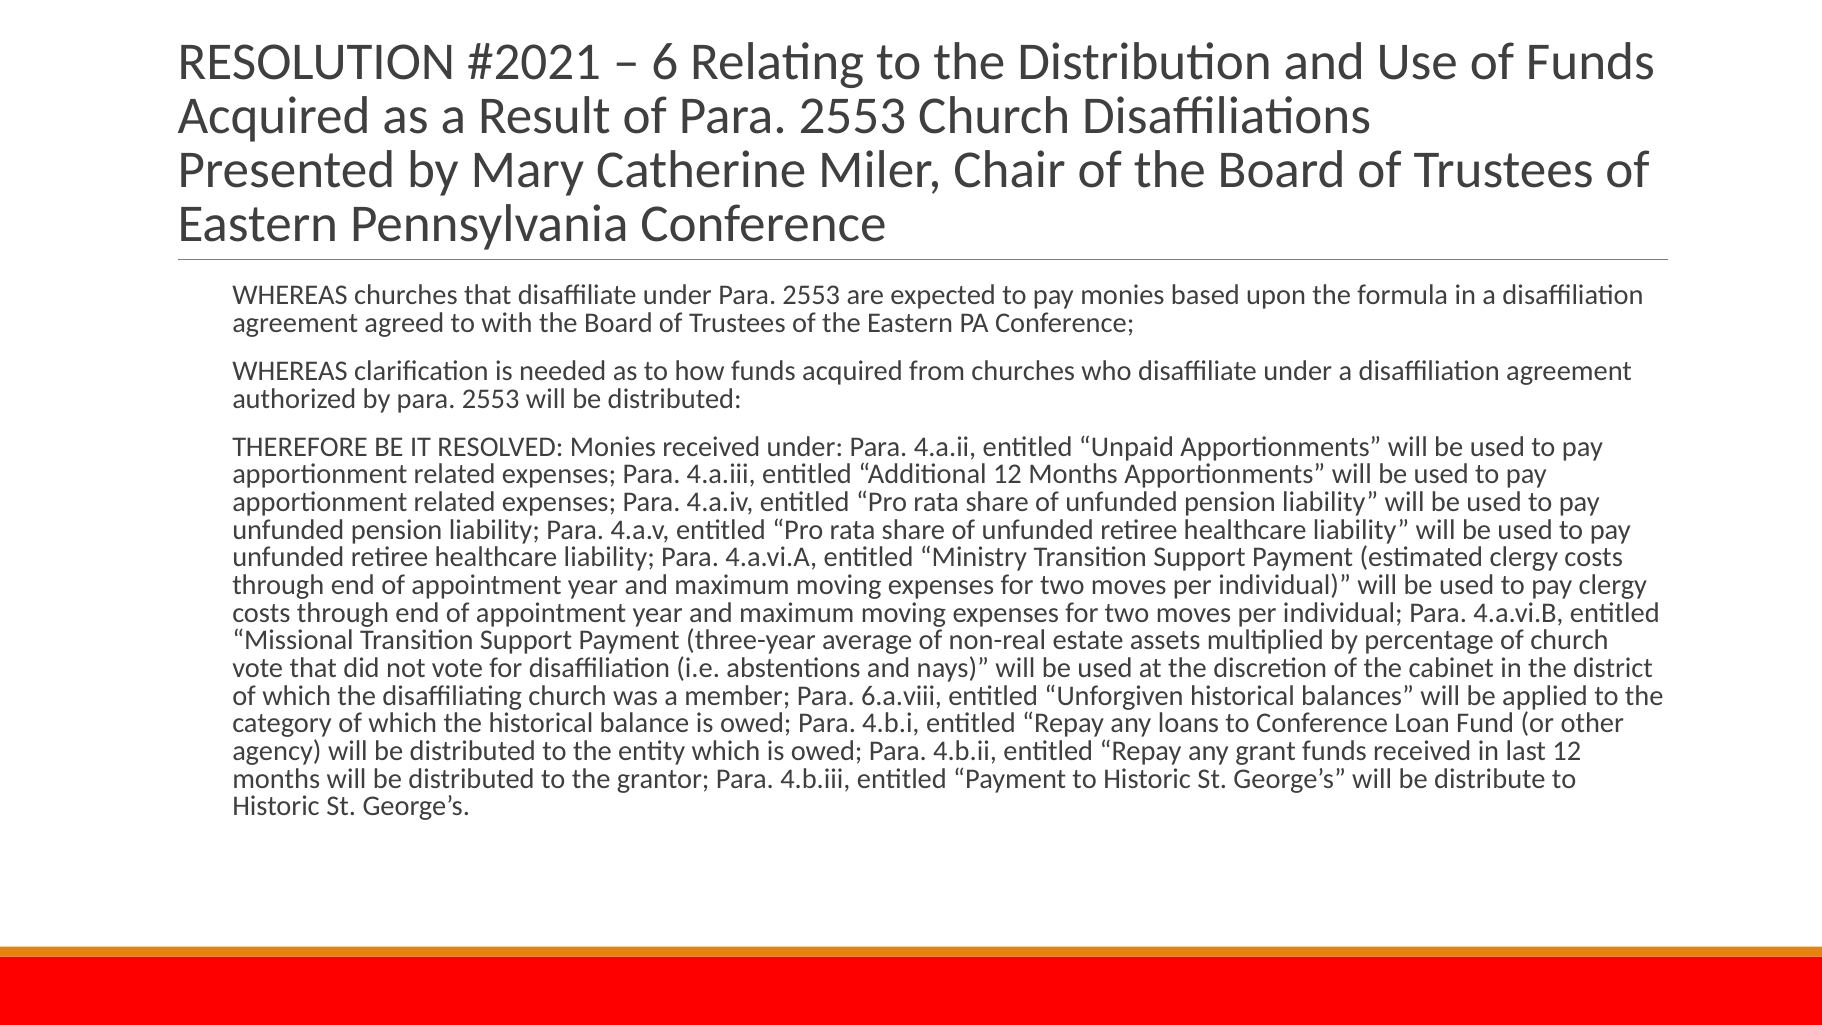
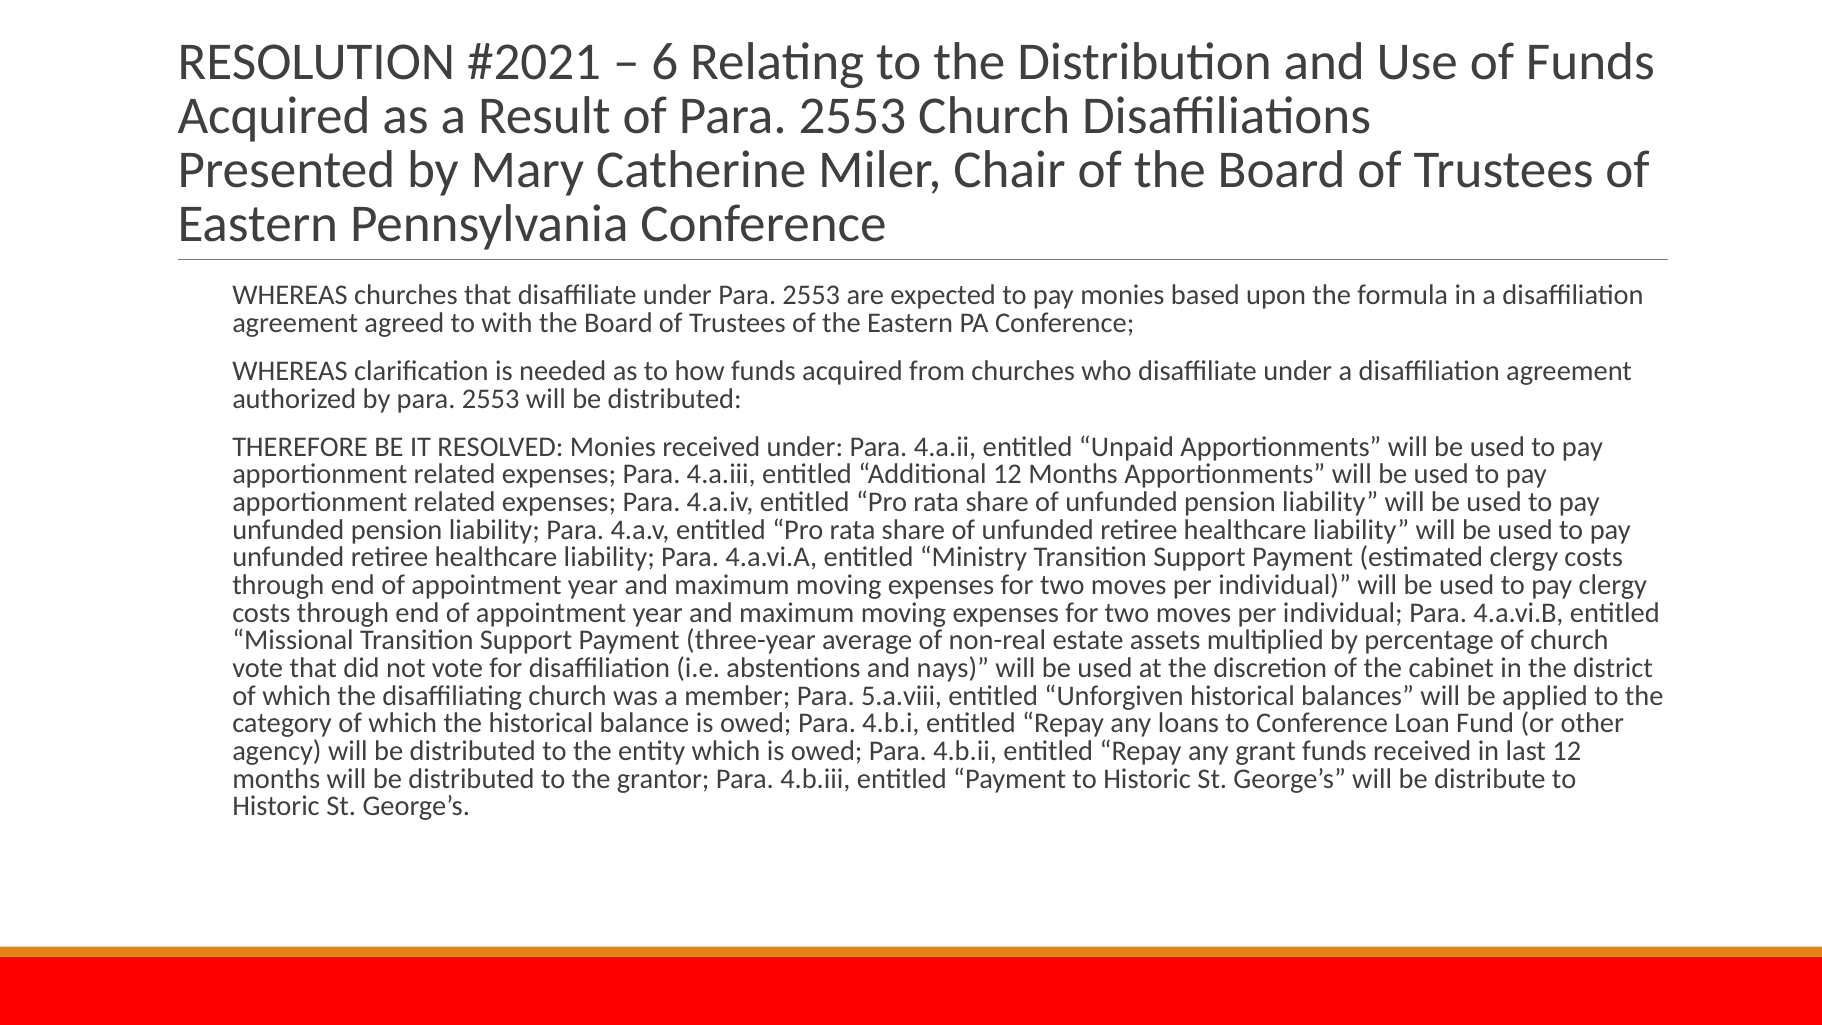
6.a.viii: 6.a.viii -> 5.a.viii (902, 696)
